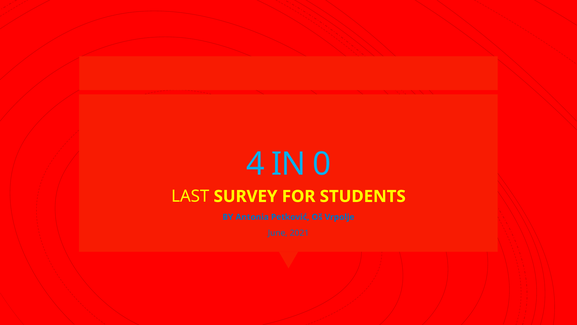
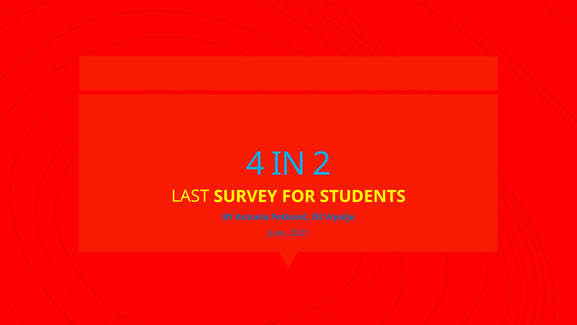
0: 0 -> 2 (322, 164)
